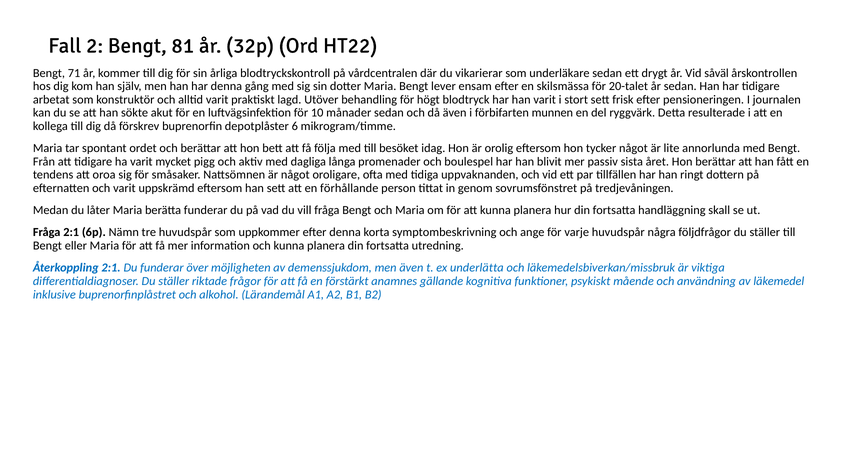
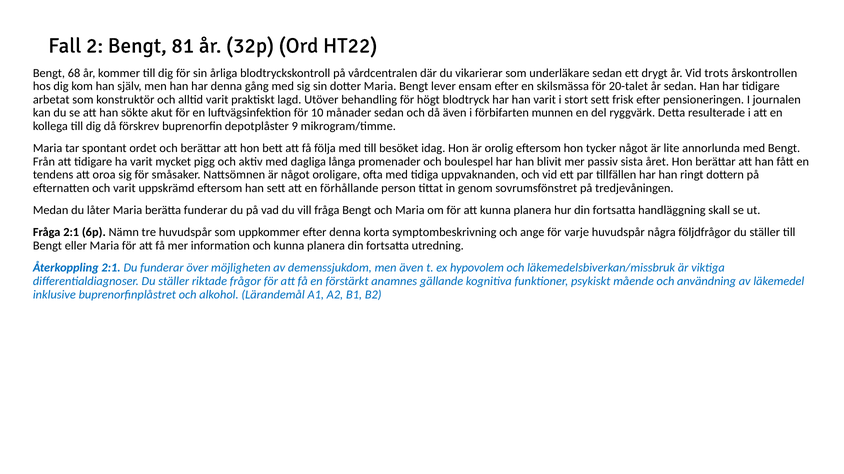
71: 71 -> 68 (74, 73)
såväl: såväl -> trots (716, 73)
6: 6 -> 9 (295, 126)
underlätta: underlätta -> hypovolem (477, 268)
